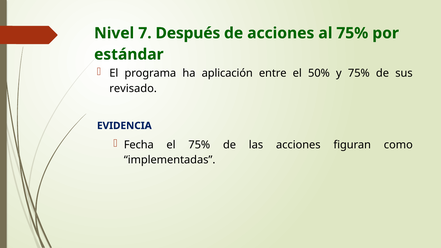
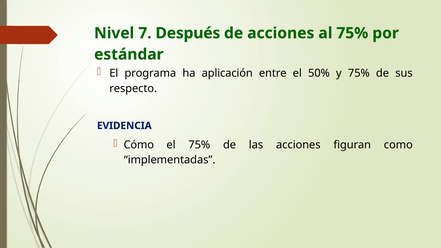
revisado: revisado -> respecto (133, 88)
Fecha: Fecha -> Cómo (139, 145)
